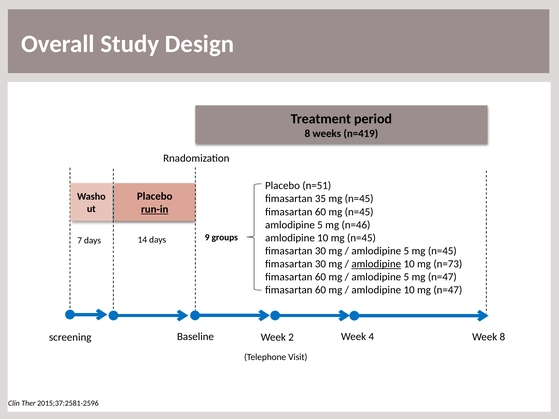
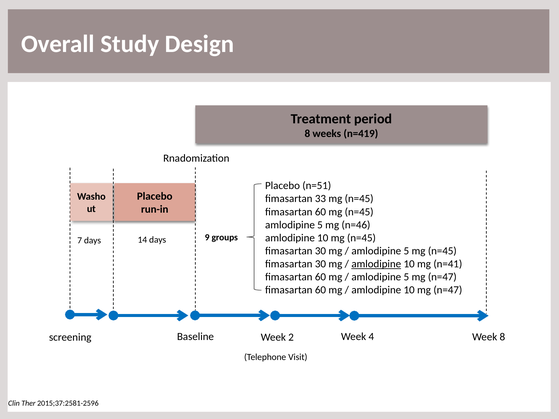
35: 35 -> 33 (320, 199)
run-in underline: present -> none (155, 209)
n=73: n=73 -> n=41 (448, 264)
